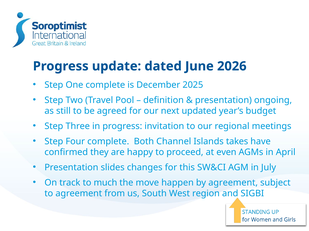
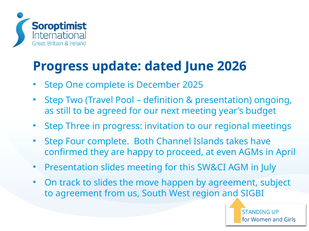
next updated: updated -> meeting (199, 111)
slides changes: changes -> meeting (145, 168)
to much: much -> slides (105, 183)
